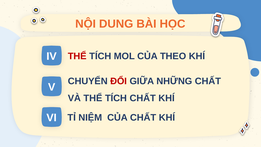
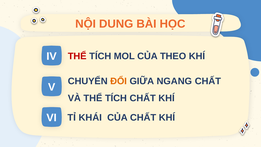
ĐỔI colour: red -> orange (119, 81)
NHỮNG: NHỮNG -> NGANG (174, 81)
NIỆM: NIỆM -> KHÁI (90, 117)
